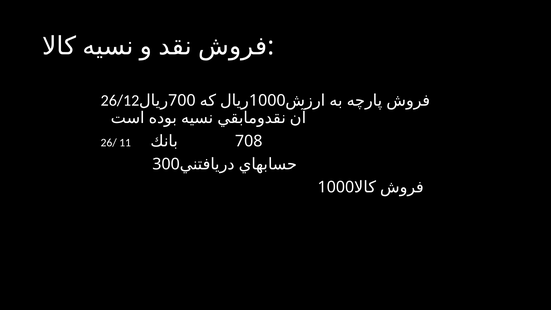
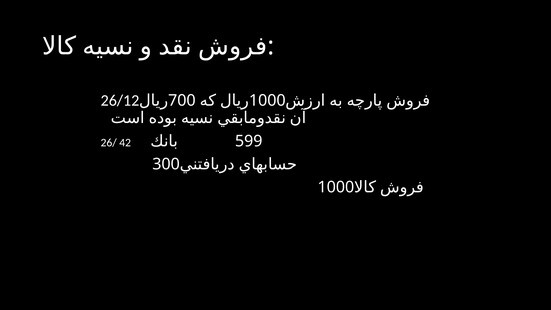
11: 11 -> 42 (125, 143)
708: 708 -> 599 (249, 141)
